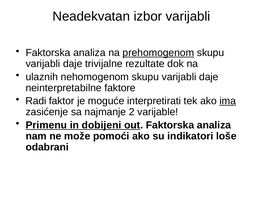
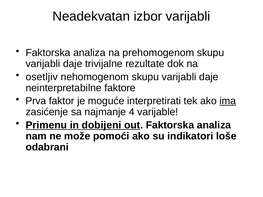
prehomogenom underline: present -> none (158, 53)
ulaznih: ulaznih -> osetljiv (42, 77)
Radi: Radi -> Prva (36, 101)
2: 2 -> 4 (132, 112)
